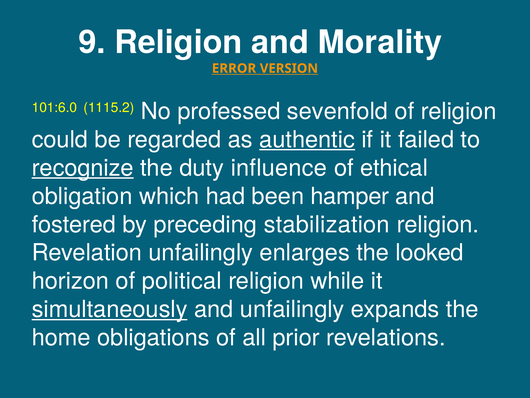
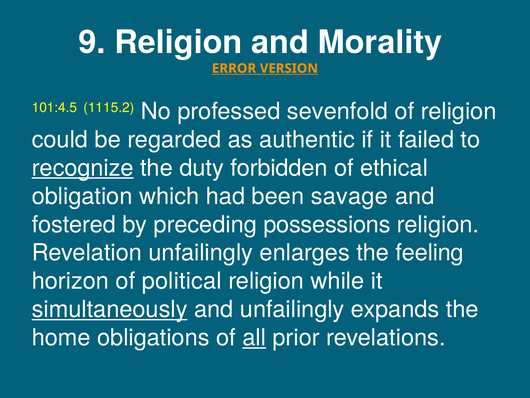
101:6.0: 101:6.0 -> 101:4.5 (54, 107)
authentic underline: present -> none (307, 139)
influence: influence -> forbidden (279, 168)
hamper: hamper -> savage (350, 196)
stabilization: stabilization -> possessions (327, 224)
looked: looked -> feeling (430, 253)
all underline: none -> present (254, 337)
